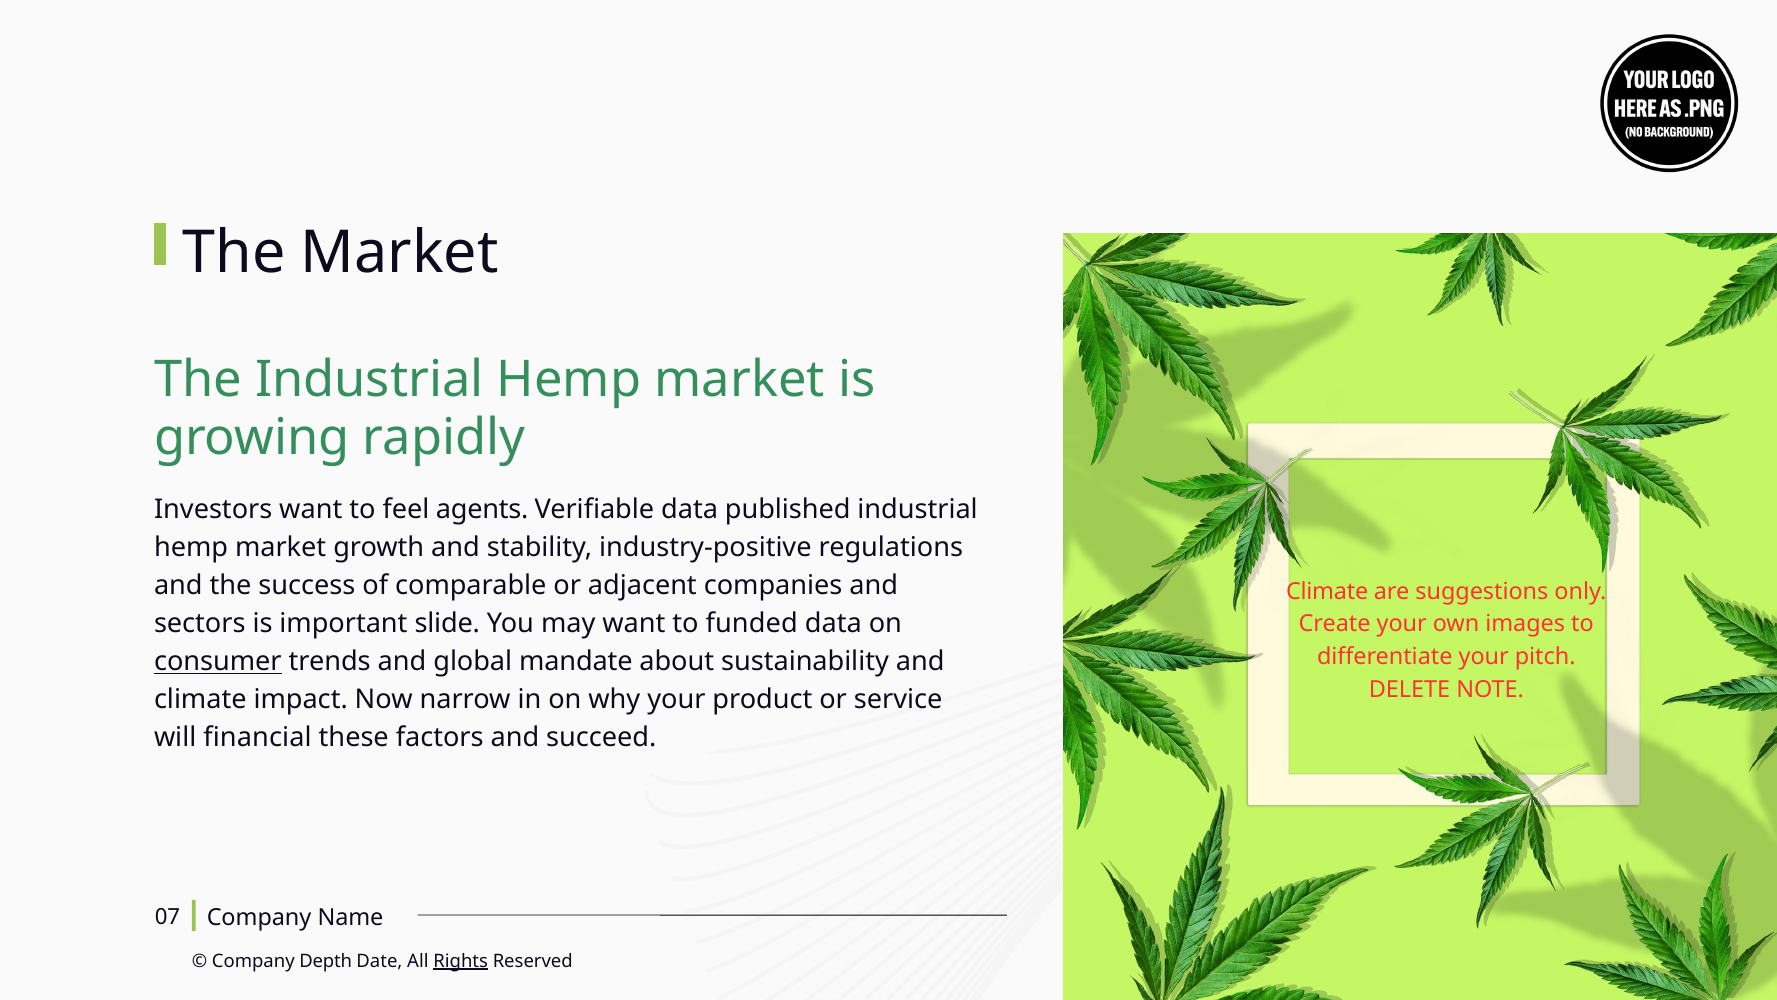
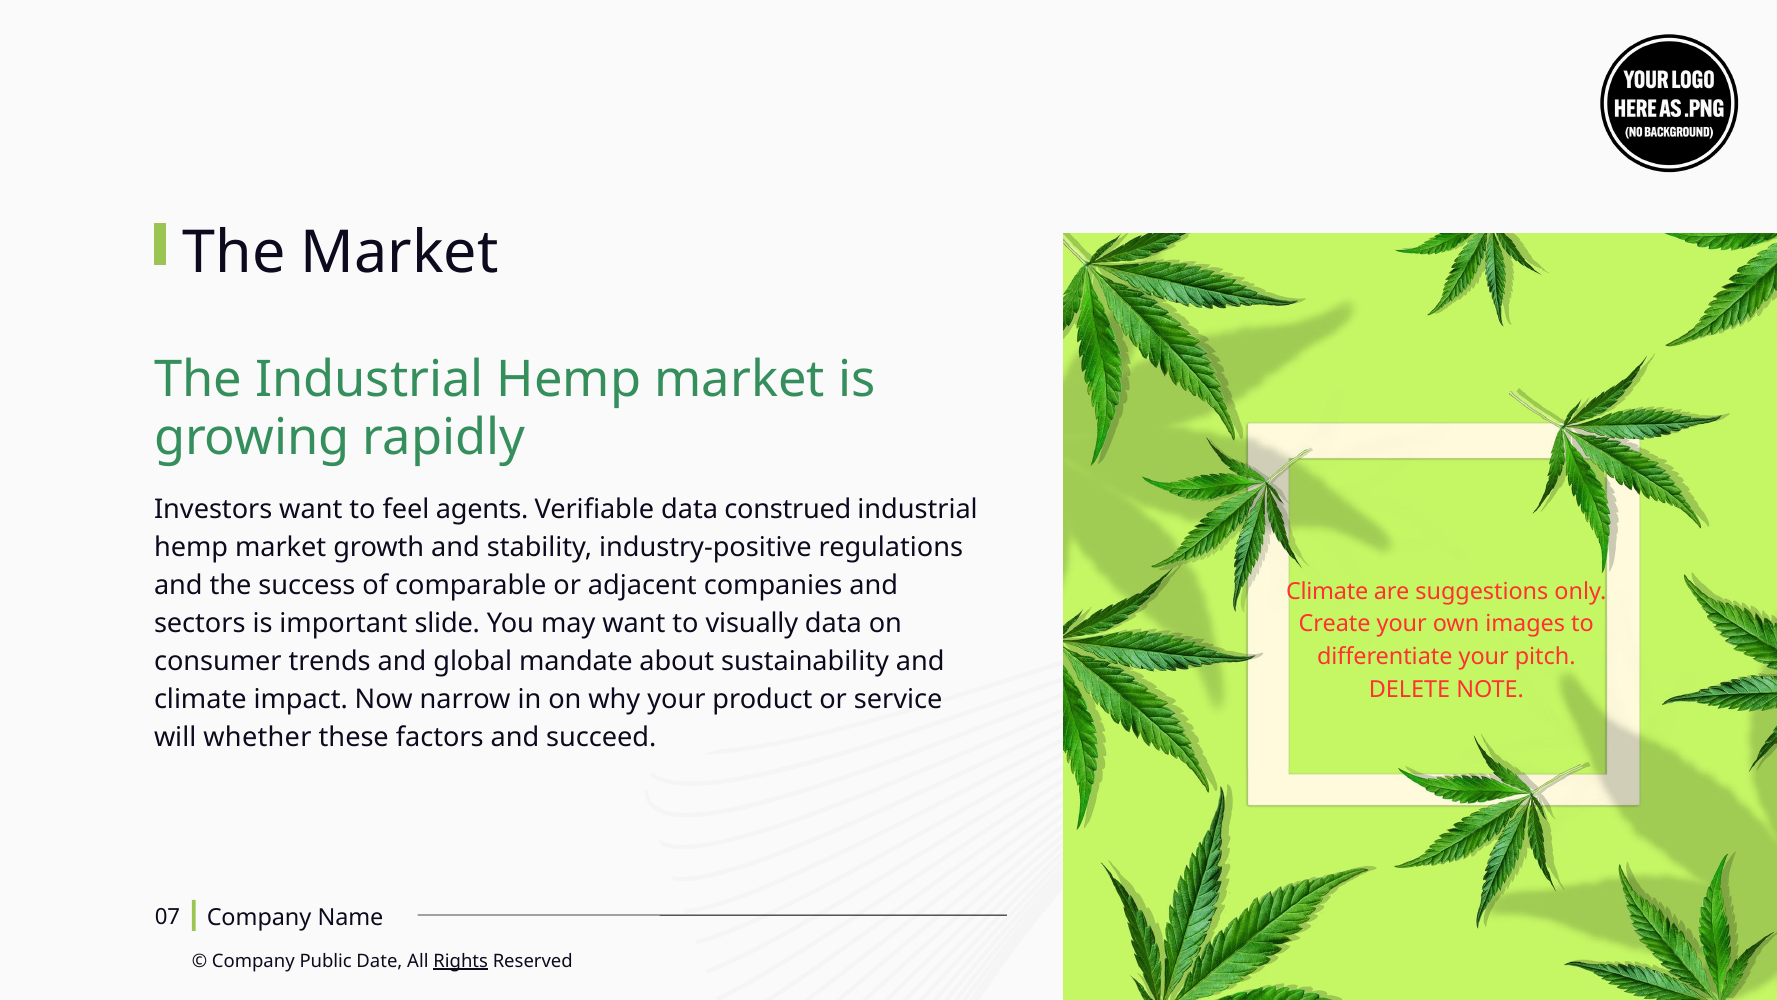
published: published -> construed (788, 510)
funded: funded -> visually (752, 624)
consumer underline: present -> none (218, 662)
financial: financial -> whether (257, 738)
Depth: Depth -> Public (326, 961)
